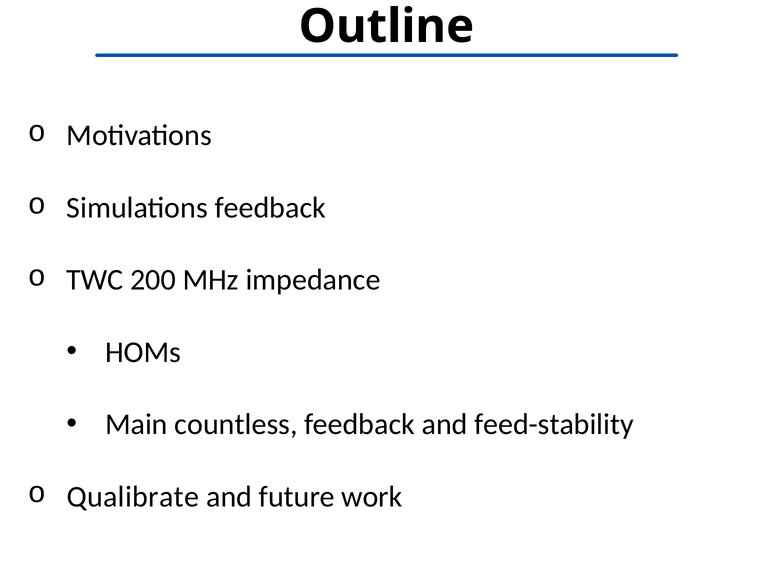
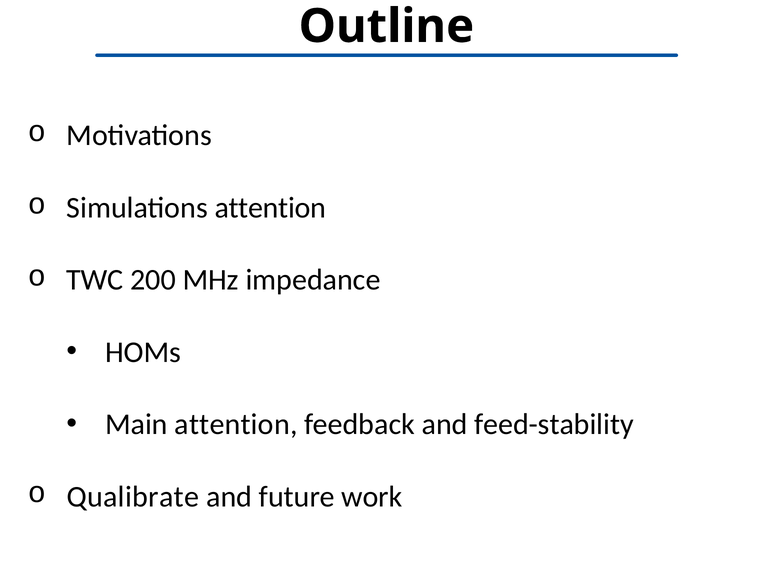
Simulations feedback: feedback -> attention (270, 208)
Main countless: countless -> attention (236, 424)
